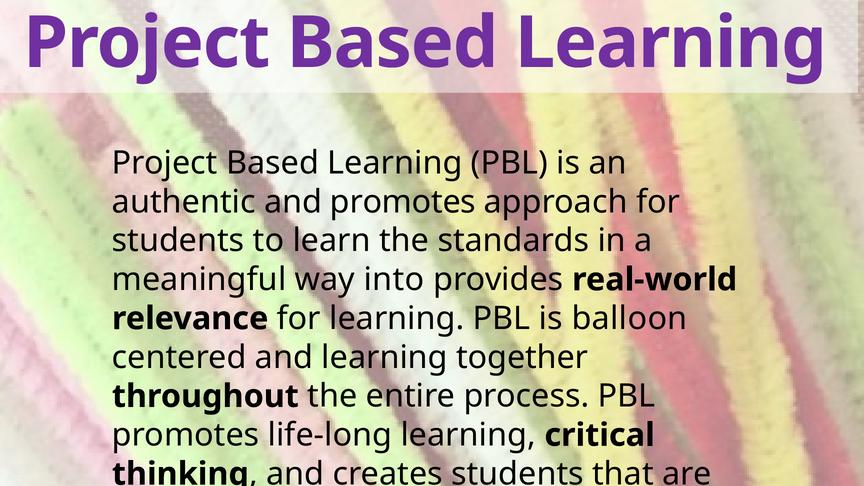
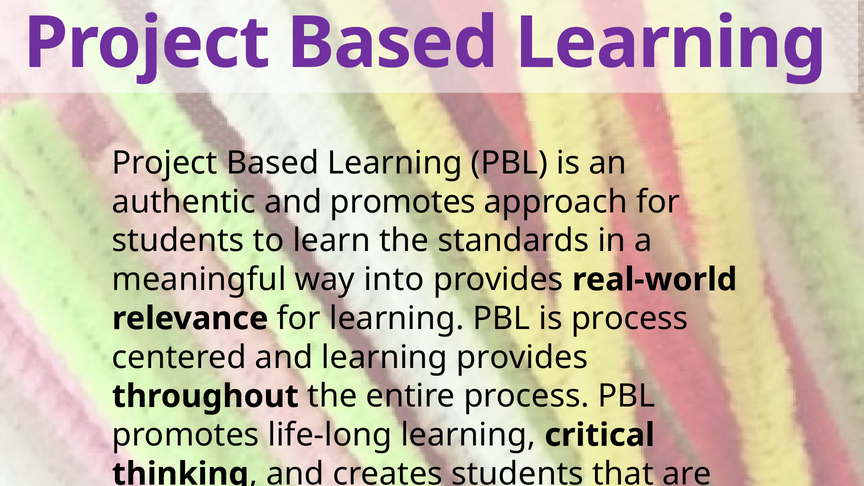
is balloon: balloon -> process (630, 319)
learning together: together -> provides (522, 357)
